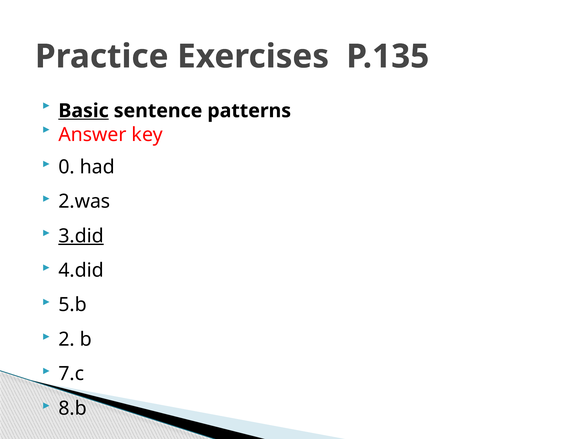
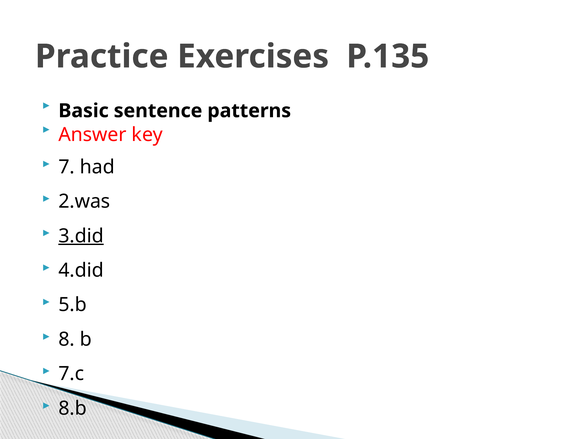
Basic underline: present -> none (84, 111)
0: 0 -> 7 (67, 167)
2: 2 -> 8 (67, 339)
